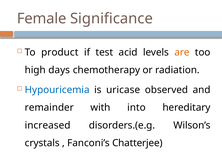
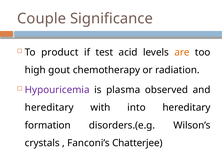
Female: Female -> Couple (42, 19)
days: days -> gout (59, 70)
Hypouricemia colour: blue -> purple (57, 90)
uricase: uricase -> plasma (123, 90)
remainder: remainder -> hereditary (49, 108)
increased: increased -> formation (48, 126)
